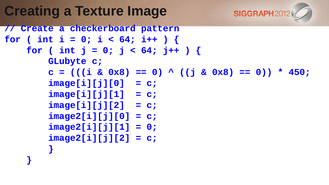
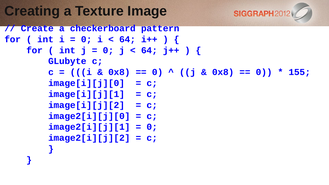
450: 450 -> 155 (300, 72)
